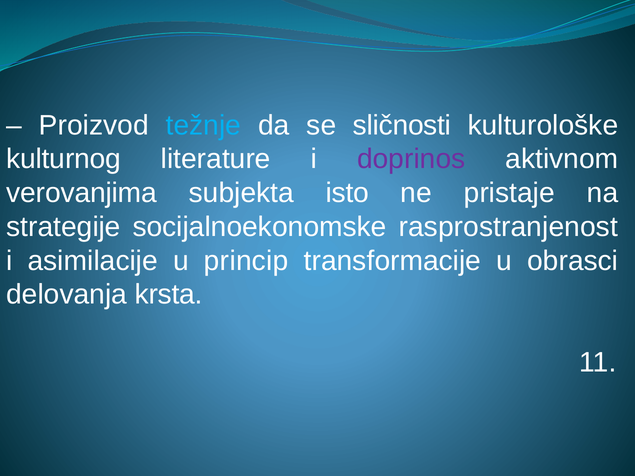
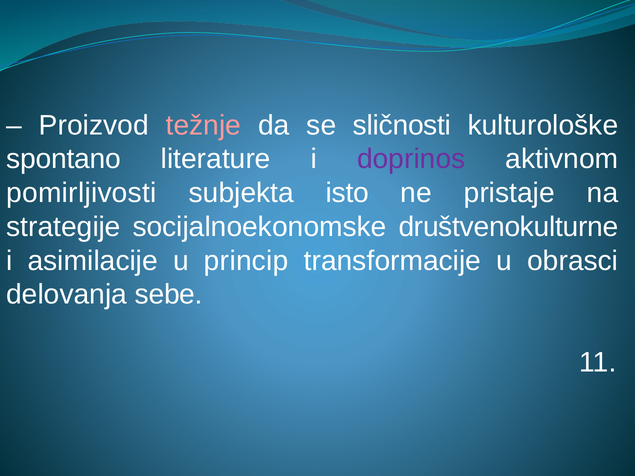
težnje colour: light blue -> pink (203, 125)
kulturnog: kulturnog -> spontano (64, 159)
verovanjima: verovanjima -> pomirljivosti (81, 193)
rasprostranjenost: rasprostranjenost -> društvenokulturne (508, 227)
krsta: krsta -> sebe (169, 295)
